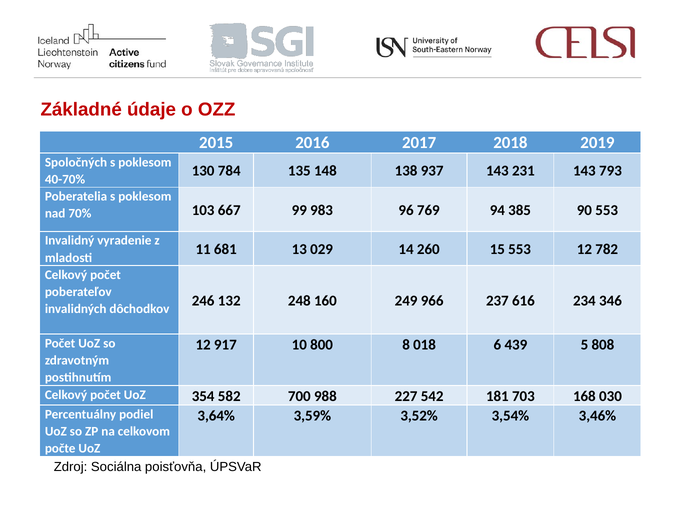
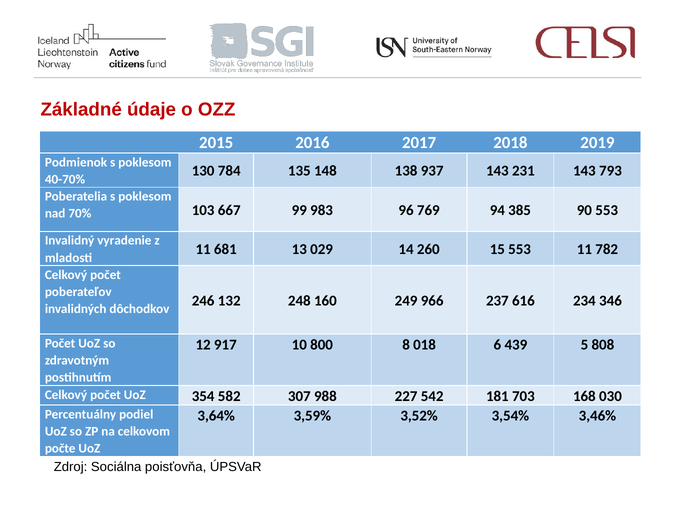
Spoločných: Spoločných -> Podmienok (76, 162)
553 12: 12 -> 11 (584, 249)
700: 700 -> 307 (299, 396)
